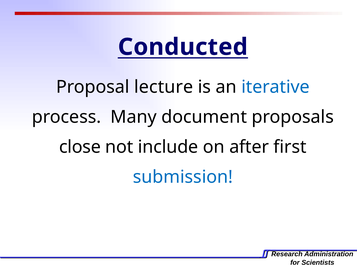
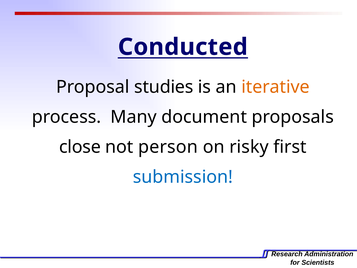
lecture: lecture -> studies (164, 87)
iterative colour: blue -> orange (276, 87)
include: include -> person (168, 147)
after: after -> risky (249, 147)
